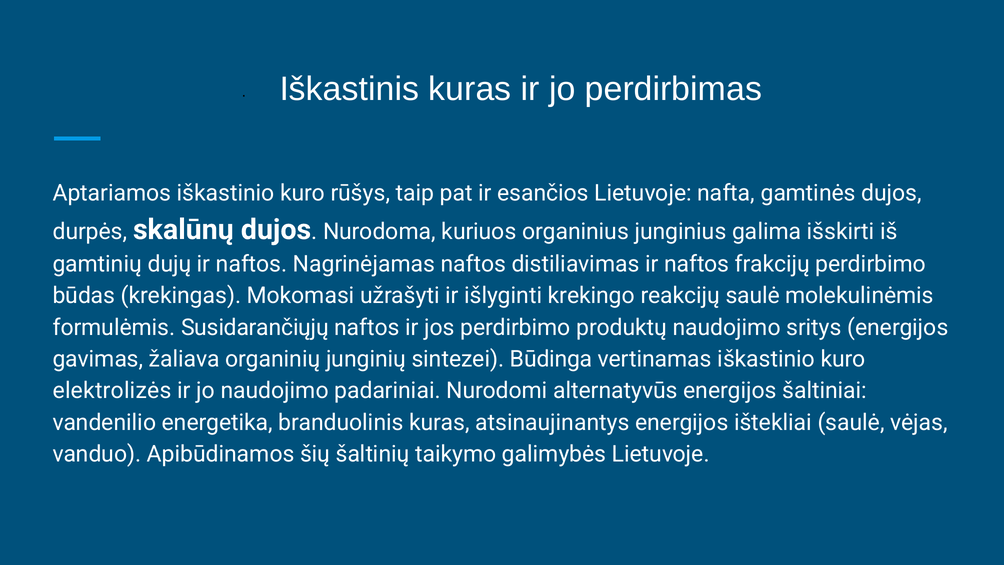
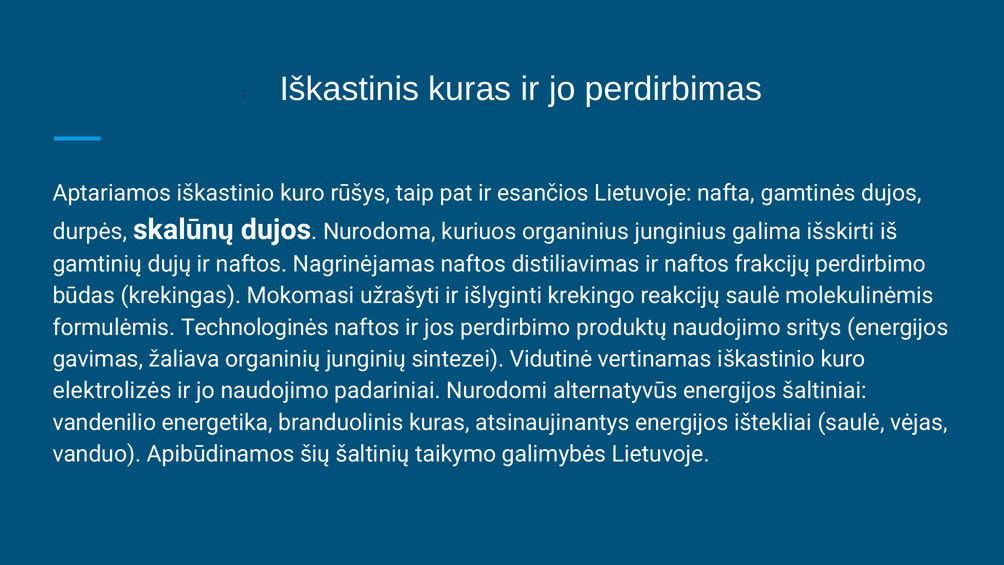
Susidarančiųjų: Susidarančiųjų -> Technologinės (255, 327)
Būdinga: Būdinga -> Vidutinė (551, 359)
